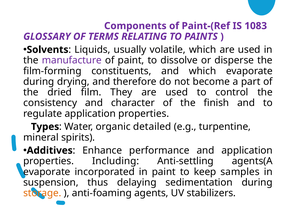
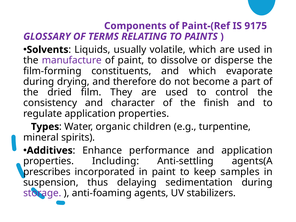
1083: 1083 -> 9175 (256, 26)
detailed: detailed -> children (152, 127)
evaporate: evaporate -> prescribes (47, 172)
storage colour: orange -> purple (42, 193)
